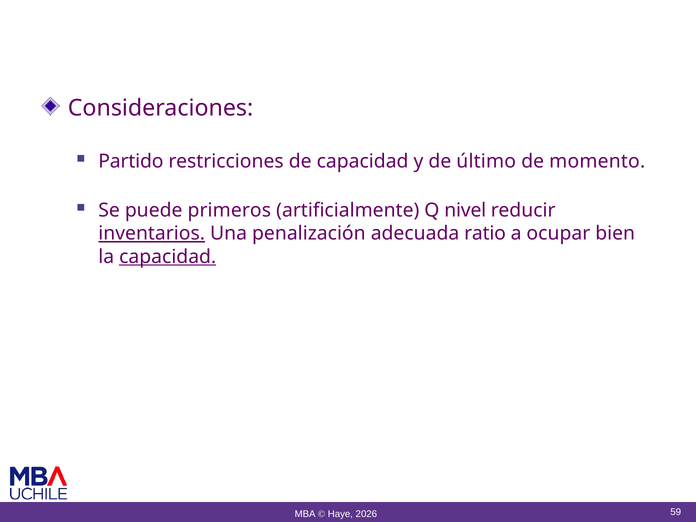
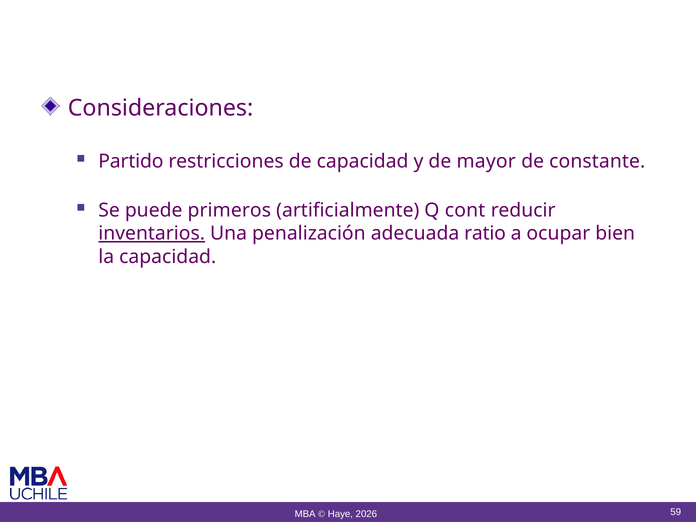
último: último -> mayor (486, 161)
momento: momento -> constante (597, 161)
nivel: nivel -> cont (465, 210)
capacidad underline: present -> none (168, 257)
